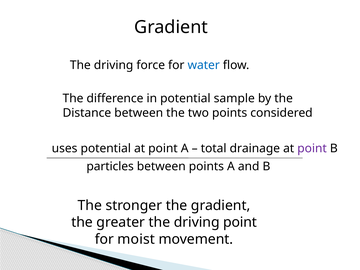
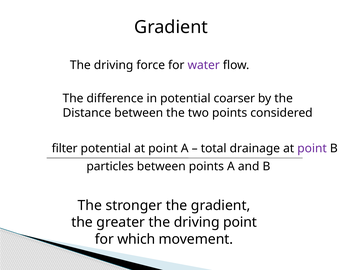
water colour: blue -> purple (204, 65)
sample: sample -> coarser (234, 98)
uses: uses -> filter (65, 148)
moist: moist -> which (136, 239)
